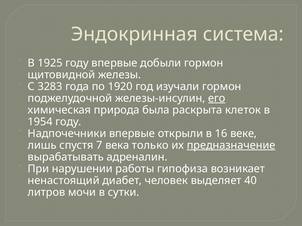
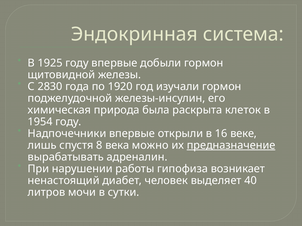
3283: 3283 -> 2830 (50, 87)
его underline: present -> none (217, 98)
7: 7 -> 8 (99, 146)
только: только -> можно (150, 146)
